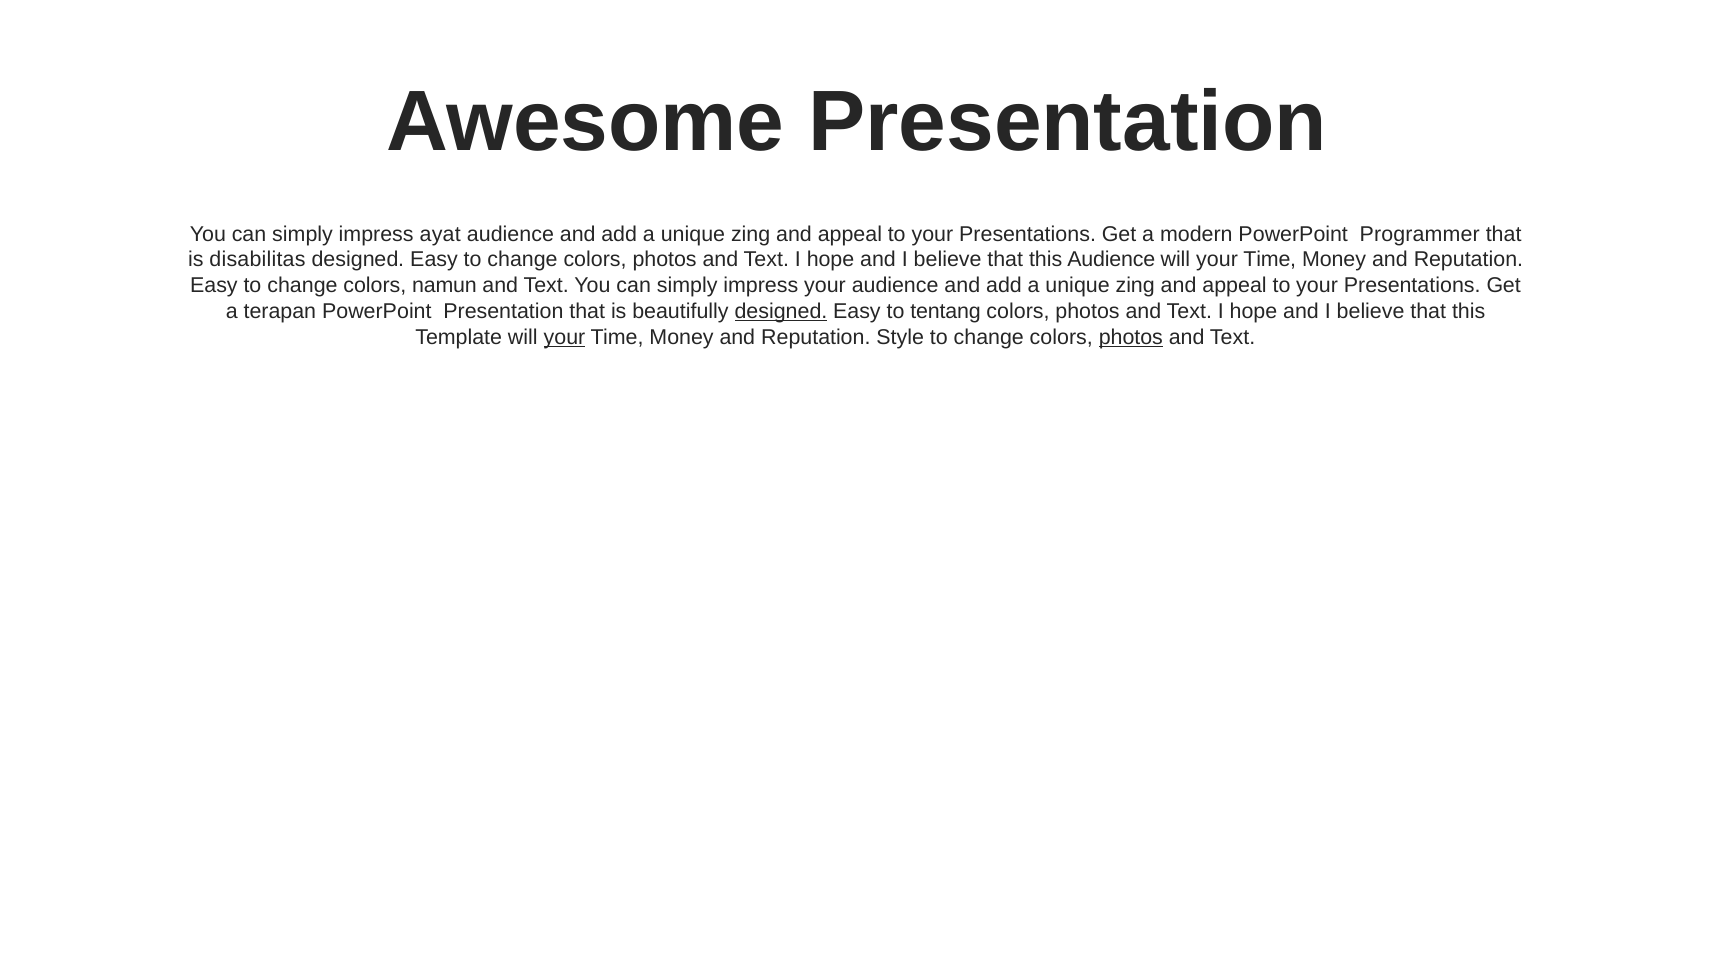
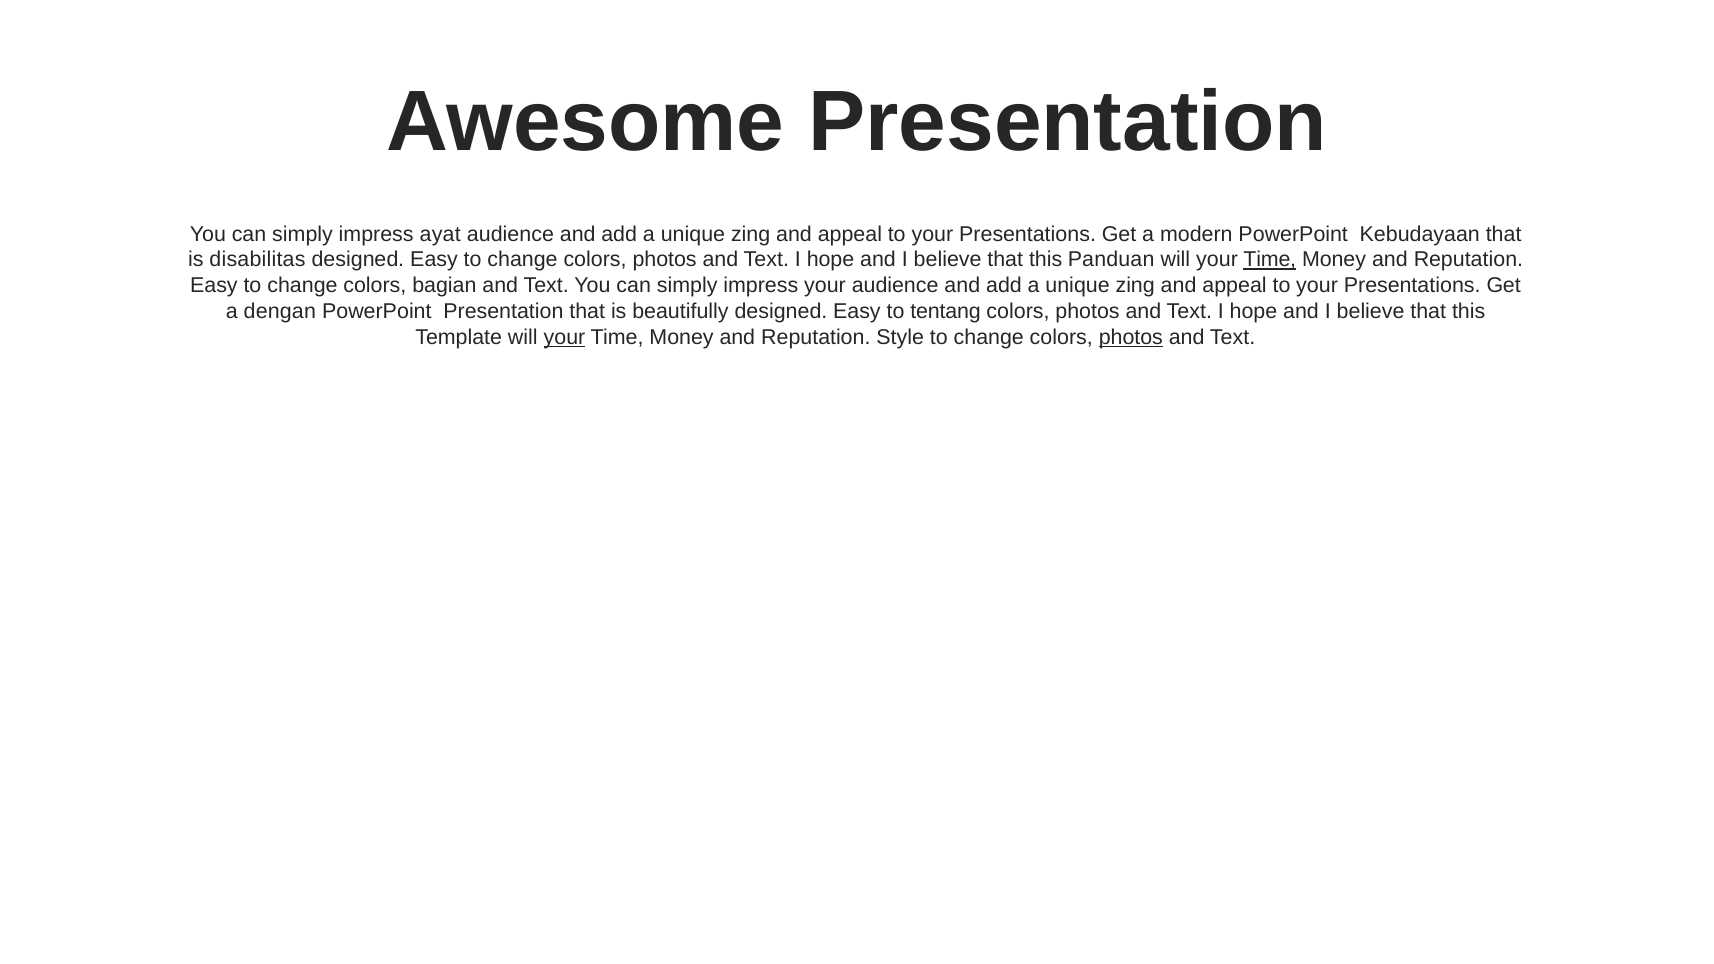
Programmer: Programmer -> Kebudayaan (1420, 234)
this Audience: Audience -> Panduan (1111, 260)
Time underline: none -> present (1270, 260)
namun: namun -> bagian (444, 286)
terapan: terapan -> dengan (280, 311)
designed underline: present -> none (781, 311)
